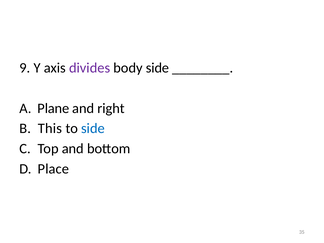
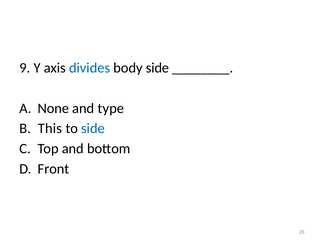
divides colour: purple -> blue (90, 68)
Plane: Plane -> None (53, 108)
right: right -> type (111, 108)
Place: Place -> Front (53, 169)
